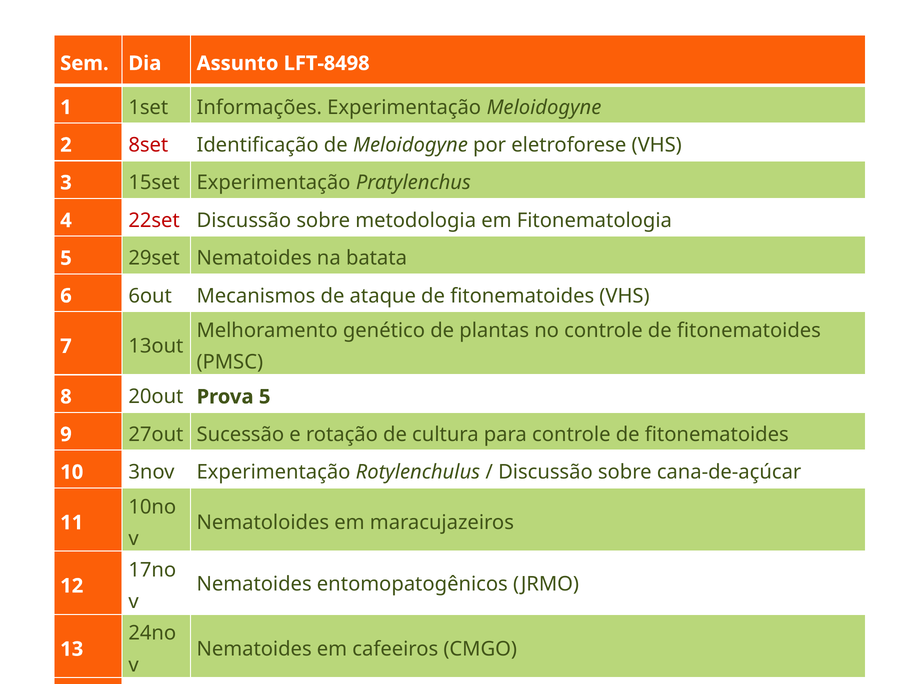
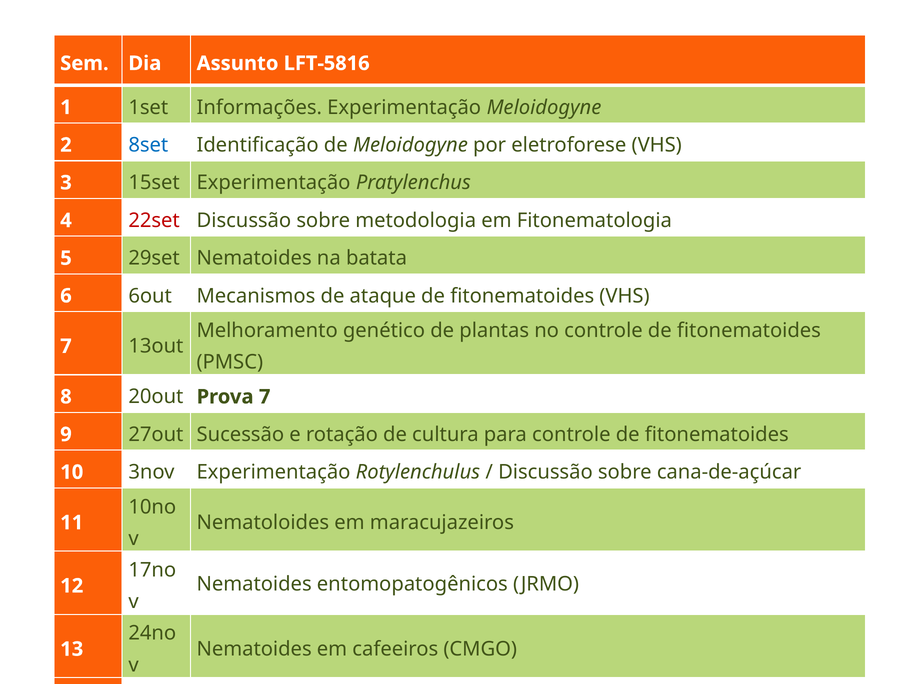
LFT-8498: LFT-8498 -> LFT-5816 (327, 63)
8set colour: red -> blue (148, 145)
Prova 5: 5 -> 7 (265, 397)
